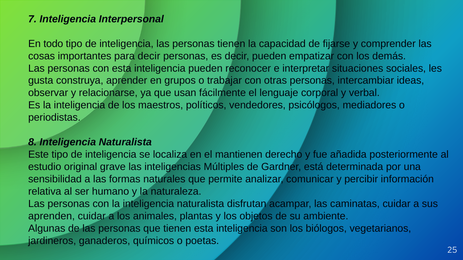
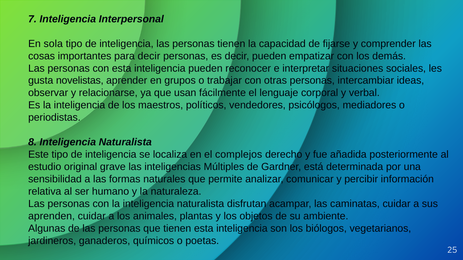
todo: todo -> sola (53, 44)
construya: construya -> novelistas (80, 81)
mantienen: mantienen -> complejos (239, 155)
